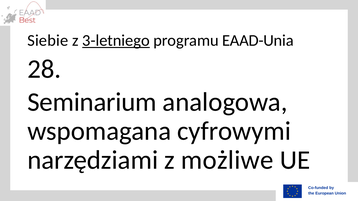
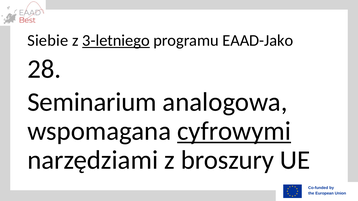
EAAD-Unia: EAAD-Unia -> EAAD-Jako (258, 41)
cyfrowymi underline: none -> present (234, 131)
możliwe: możliwe -> broszury (227, 160)
